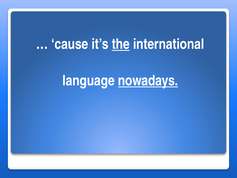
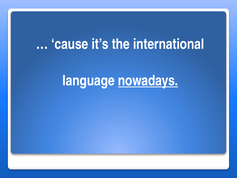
the underline: present -> none (121, 44)
